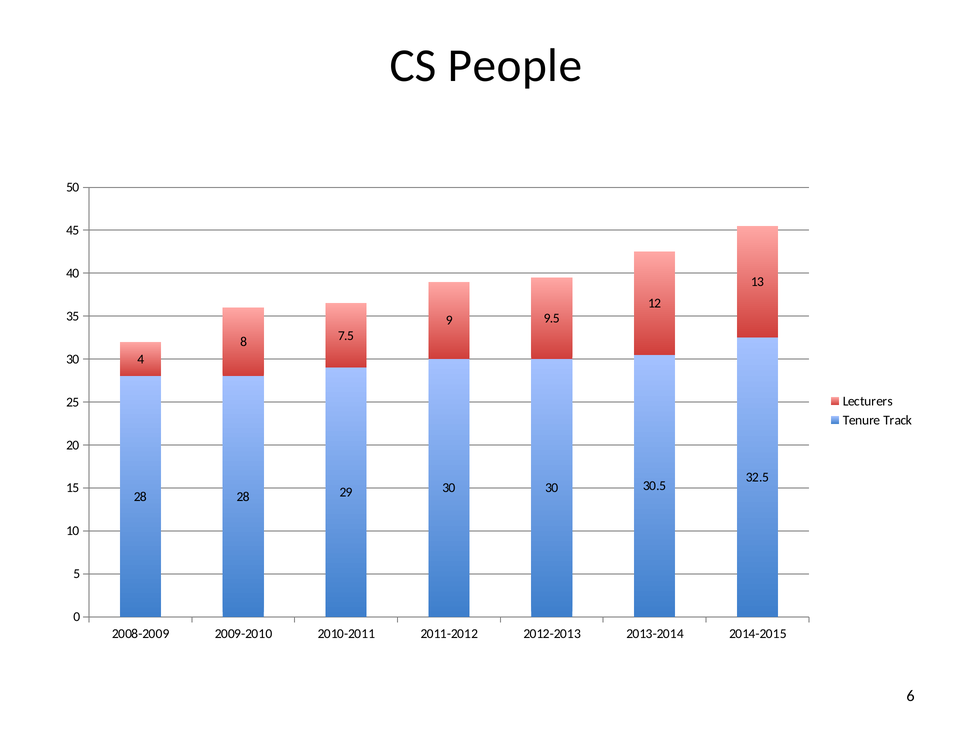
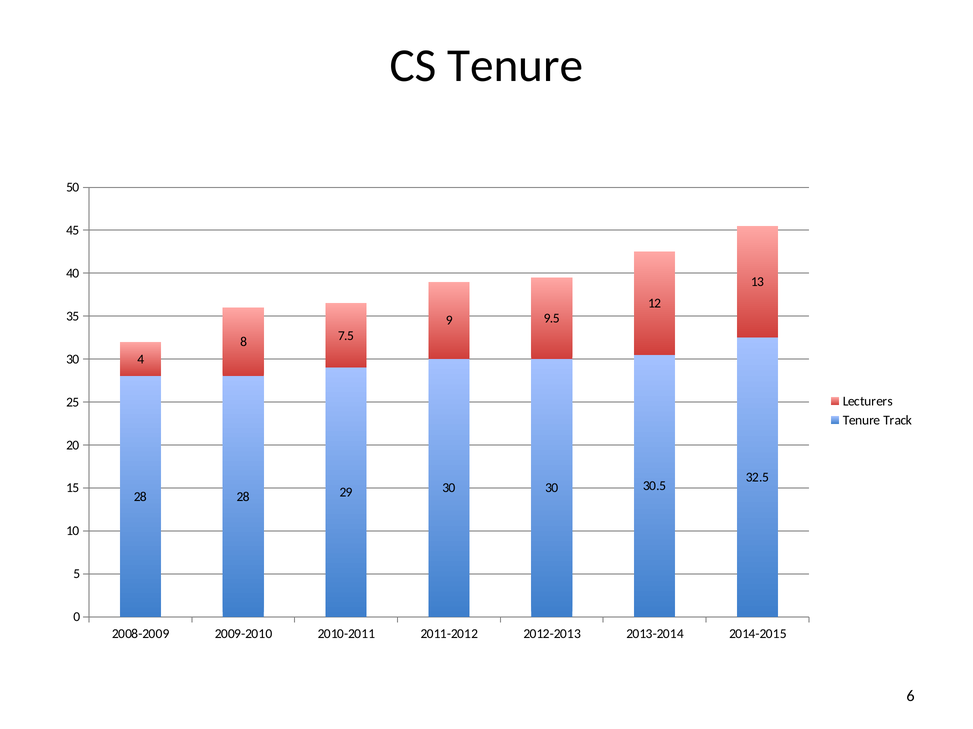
CS People: People -> Tenure (515, 66)
